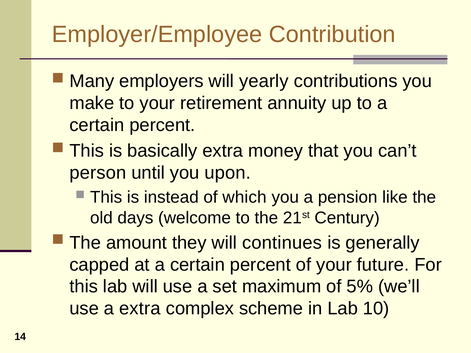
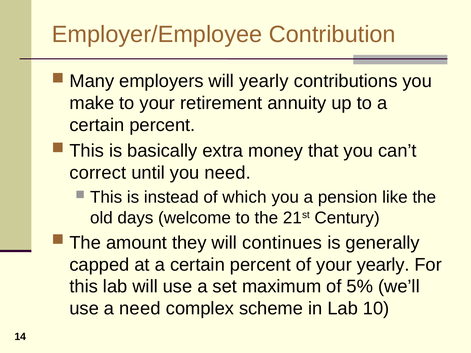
person: person -> correct (98, 173)
you upon: upon -> need (228, 173)
your future: future -> yearly (383, 265)
a extra: extra -> need (140, 309)
